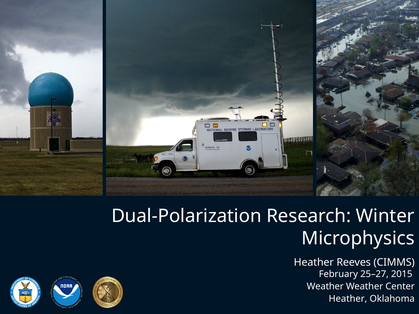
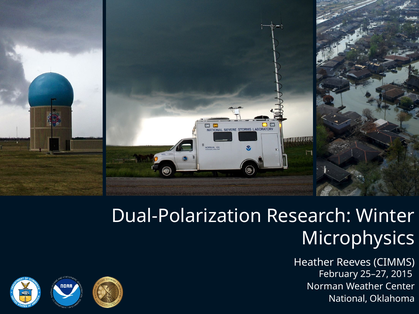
Weather: Weather -> Norman (325, 287)
Heather: Heather -> National (348, 299)
